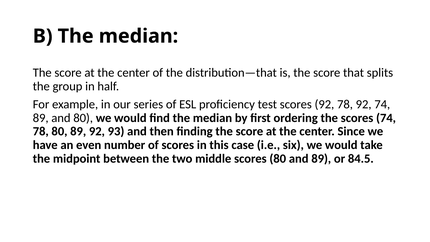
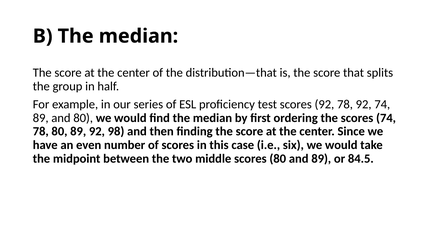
93: 93 -> 98 (116, 131)
